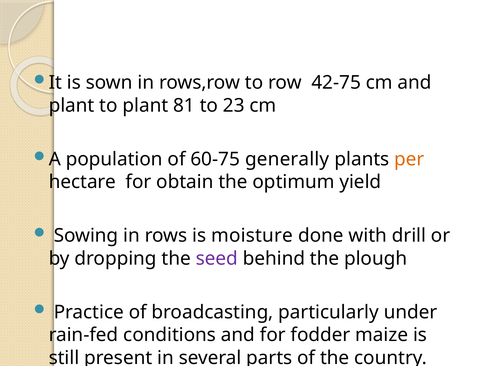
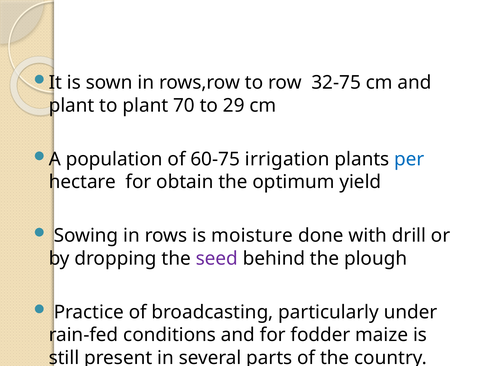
42-75: 42-75 -> 32-75 (336, 83)
81: 81 -> 70 (184, 105)
23: 23 -> 29 (234, 105)
generally: generally -> irrigation (287, 159)
per colour: orange -> blue (409, 159)
